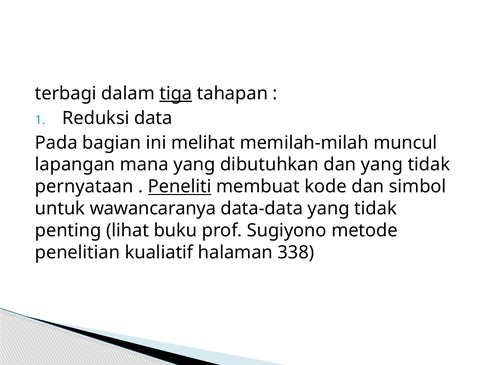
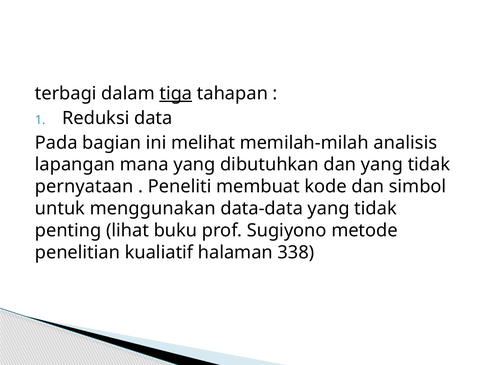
muncul: muncul -> analisis (405, 143)
Peneliti underline: present -> none (180, 186)
wawancaranya: wawancaranya -> menggunakan (153, 208)
